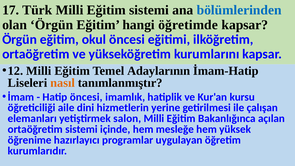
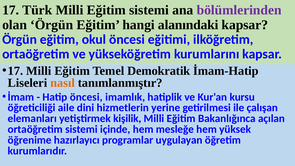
bölümlerinden colour: blue -> purple (239, 10)
öğretimde: öğretimde -> alanındaki (188, 25)
12: 12 -> 17 (15, 71)
Adaylarının: Adaylarının -> Demokratik (159, 71)
salon: salon -> kişilik (127, 118)
